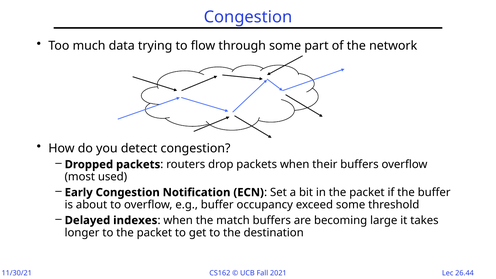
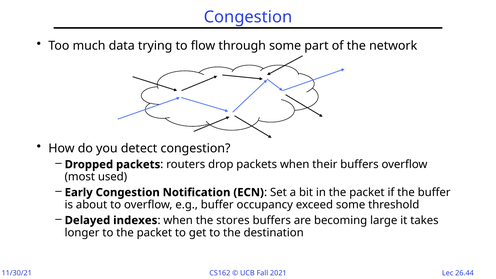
match: match -> stores (233, 220)
